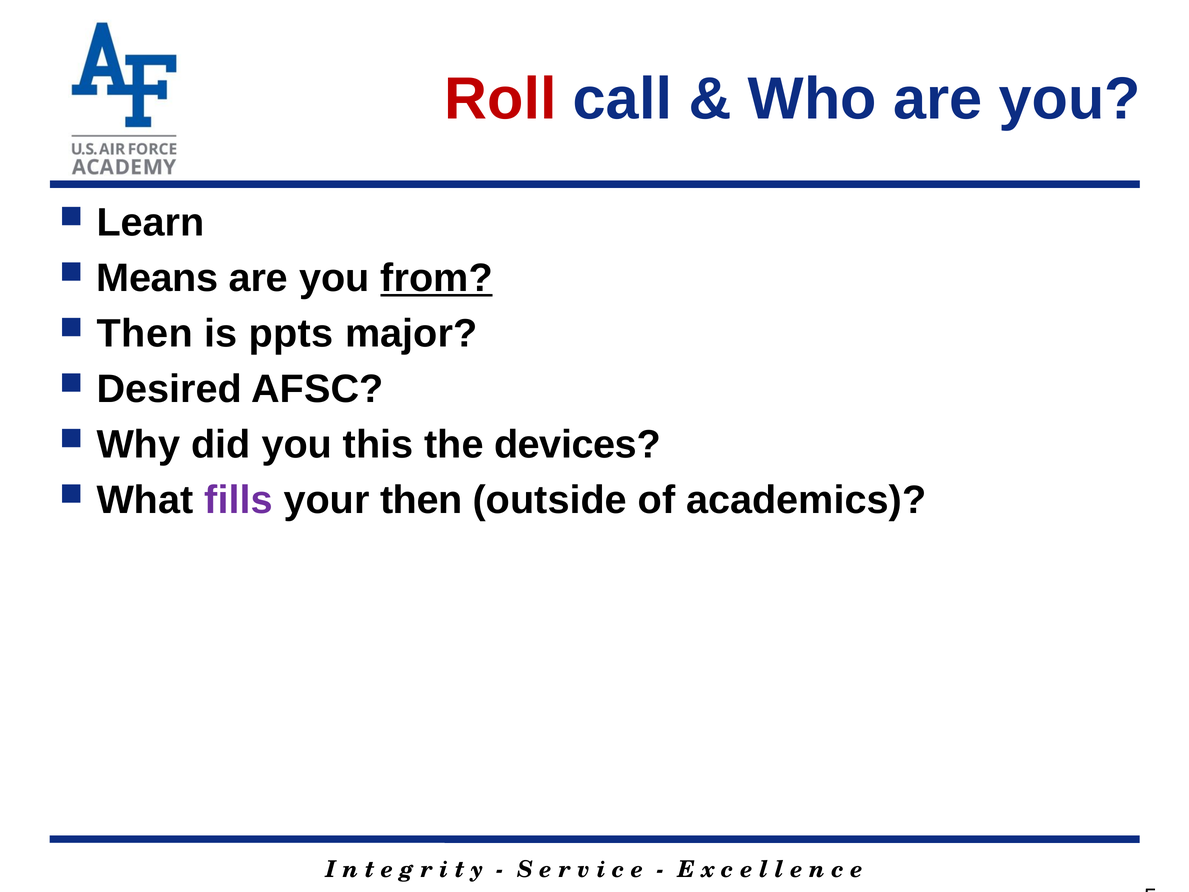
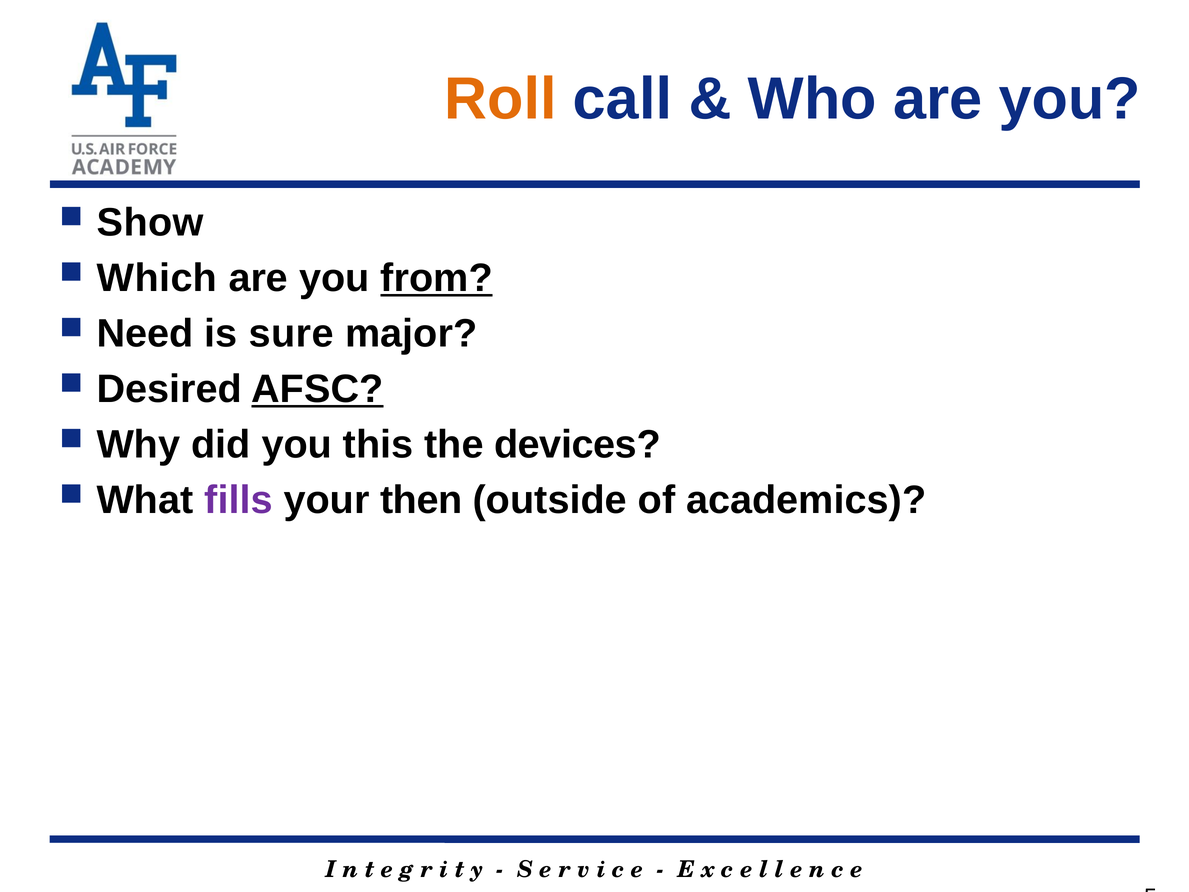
Roll colour: red -> orange (501, 99)
Learn: Learn -> Show (150, 223)
Means: Means -> Which (157, 278)
Then: Then -> Need (145, 334)
ppts: ppts -> sure (291, 334)
AFSC underline: none -> present (317, 389)
